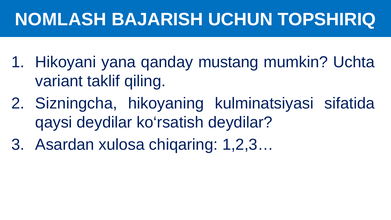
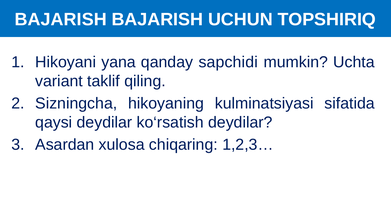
NOMLASH: NOMLASH -> BAJARISH (61, 20)
mustаng: mustаng -> sаpchidi (228, 62)
